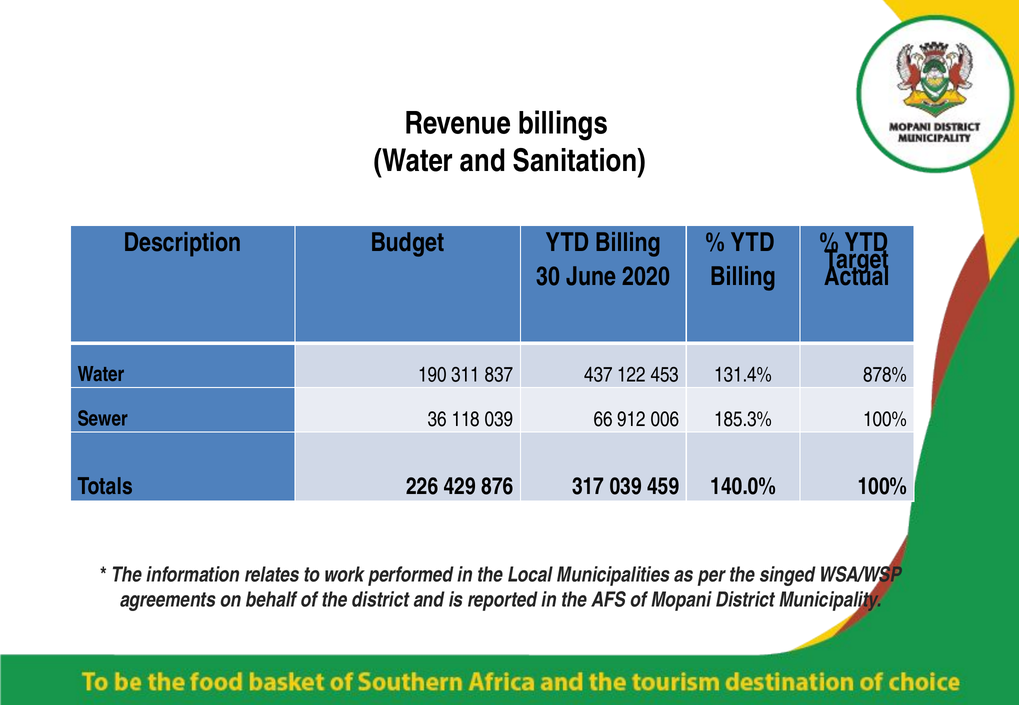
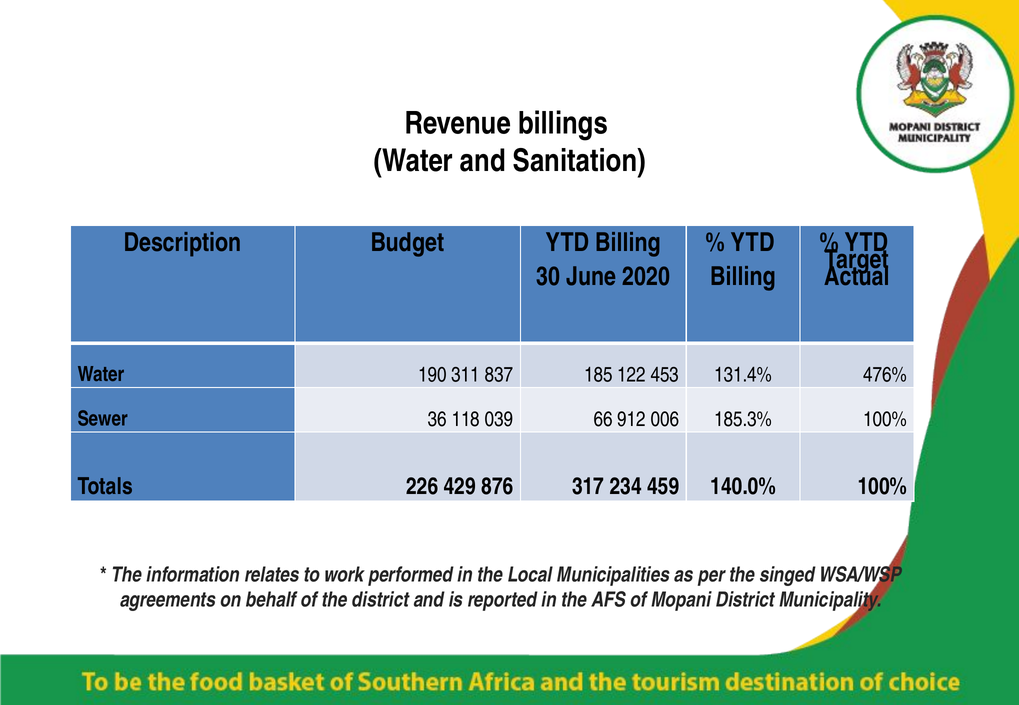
437: 437 -> 185 (598, 375)
878%: 878% -> 476% (885, 375)
317 039: 039 -> 234 (626, 487)
